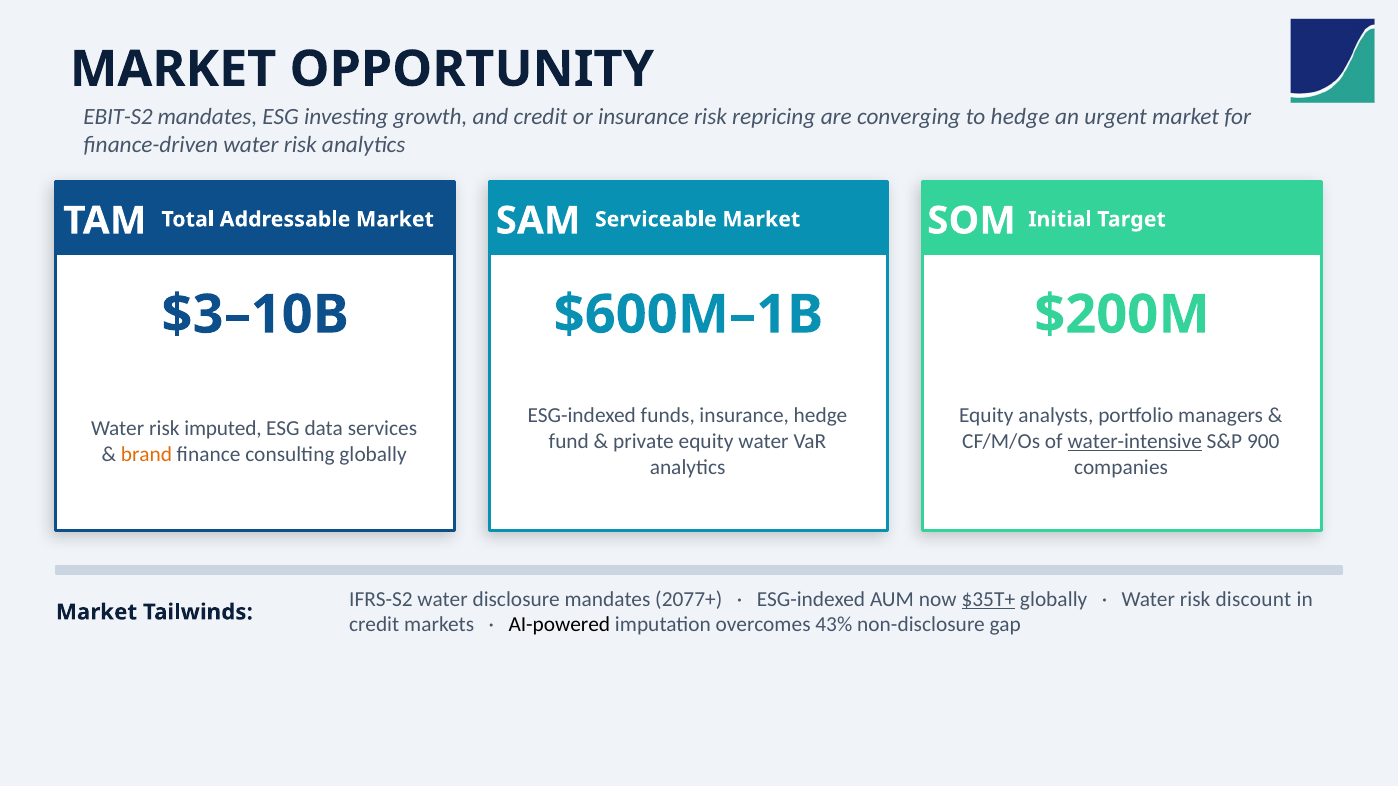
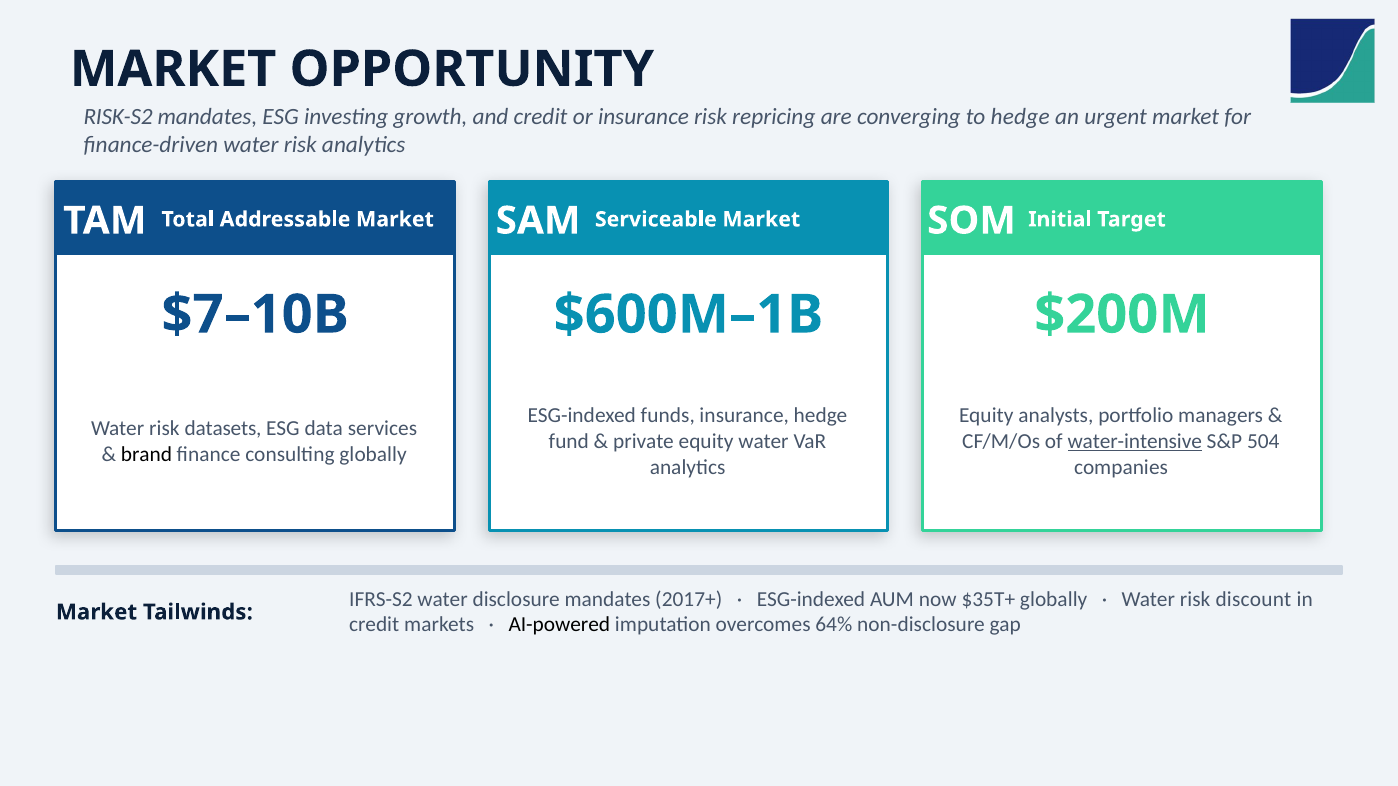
EBIT-S2: EBIT-S2 -> RISK-S2 (118, 117)
$3–10B: $3–10B -> $7–10B (255, 315)
imputed: imputed -> datasets (223, 429)
900: 900 -> 504 (1263, 442)
brand colour: orange -> black (146, 455)
2077+: 2077+ -> 2017+ (689, 600)
$35T+ underline: present -> none (988, 600)
43%: 43% -> 64% (834, 625)
